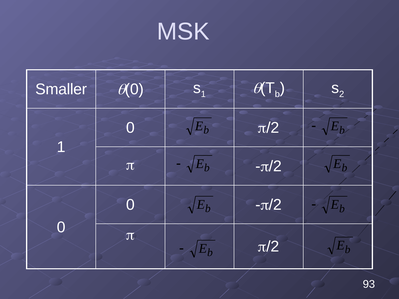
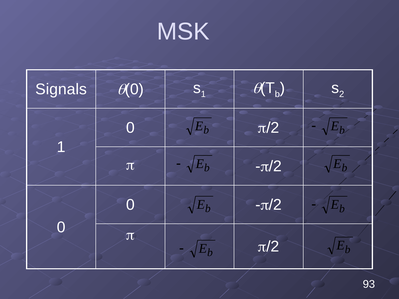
Smaller: Smaller -> Signals (61, 89)
